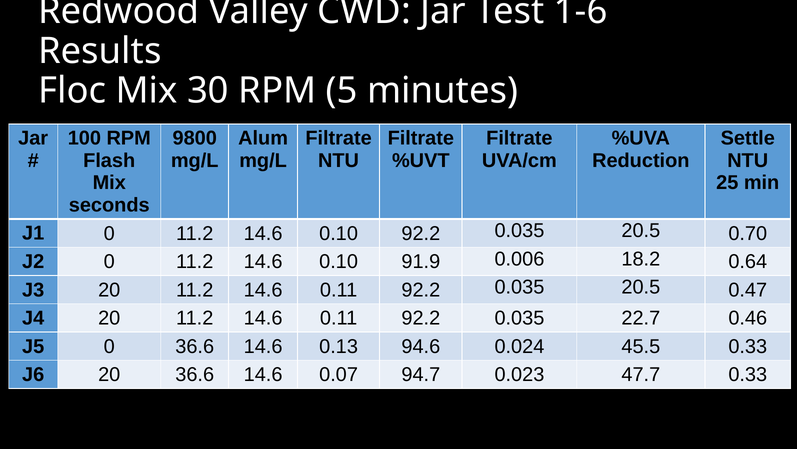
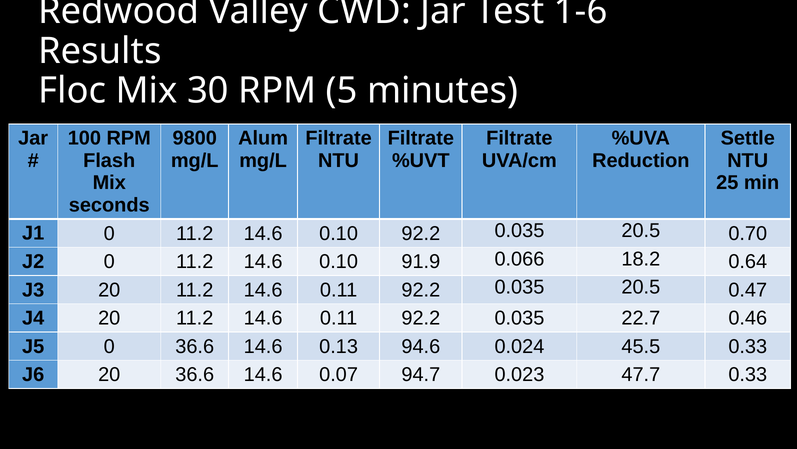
0.006: 0.006 -> 0.066 (519, 259)
